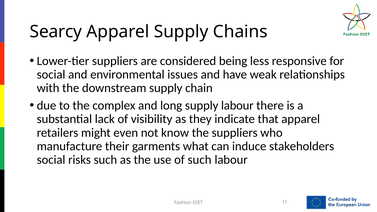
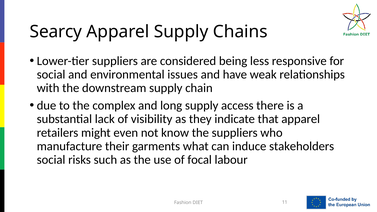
supply labour: labour -> access (237, 106)
of such: such -> focal (200, 160)
